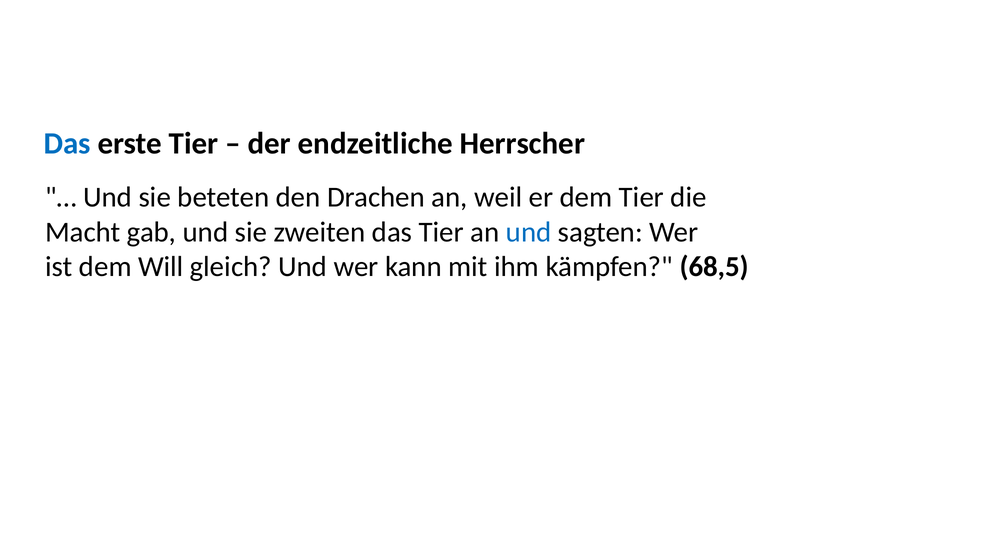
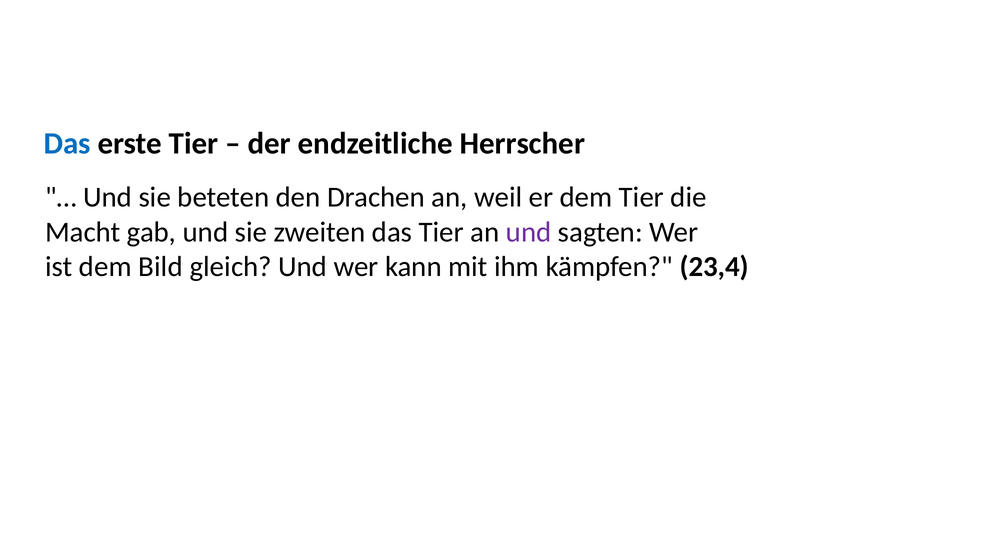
und colour: blue -> purple (529, 232)
Will: Will -> Bild (161, 267)
68,5: 68,5 -> 23,4 (714, 267)
